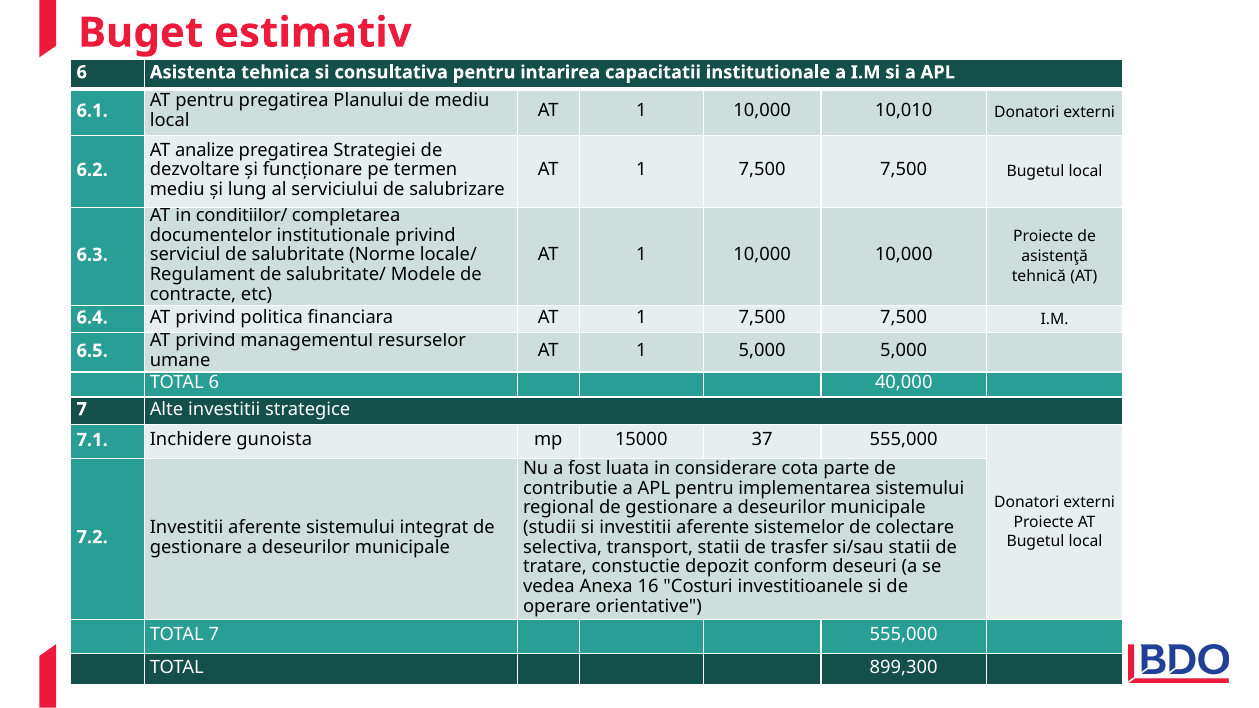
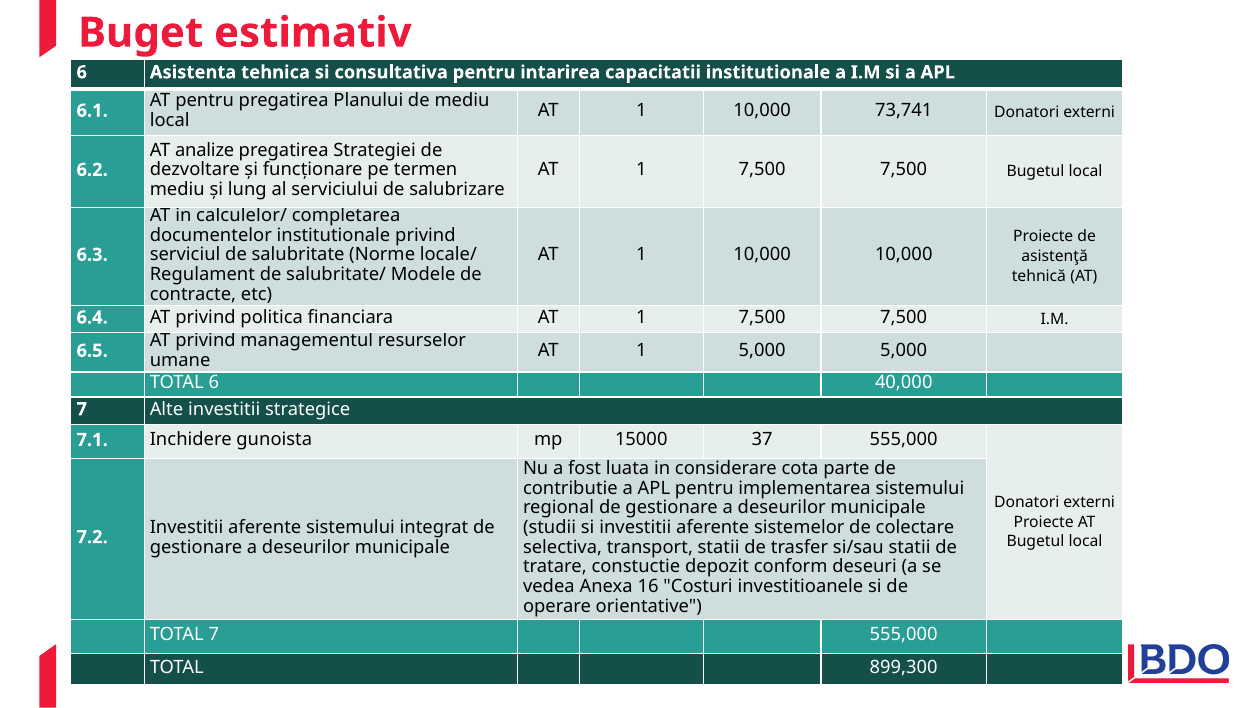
10,010: 10,010 -> 73,741 (904, 111)
conditiilor/: conditiilor/ -> calculelor/ (242, 215)
